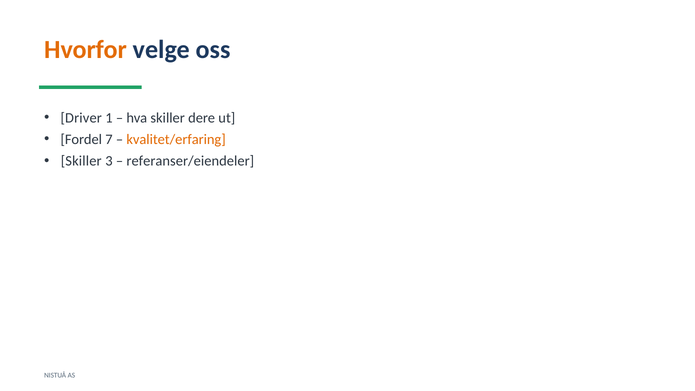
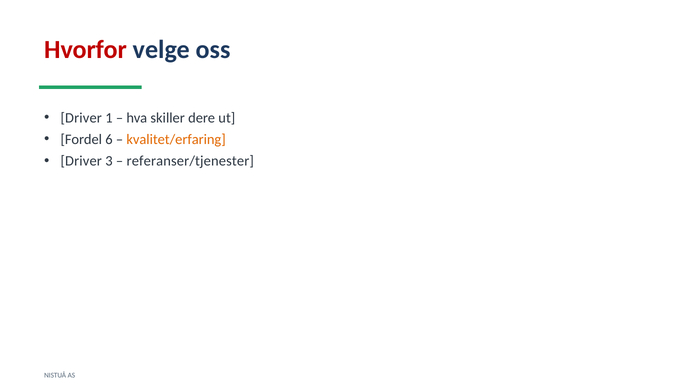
Hvorfor colour: orange -> red (86, 50)
7: 7 -> 6 (109, 139)
Skiller: Skiller -> Driver (81, 161)
referanser/eiendeler: referanser/eiendeler -> referanser/tjenester (190, 161)
